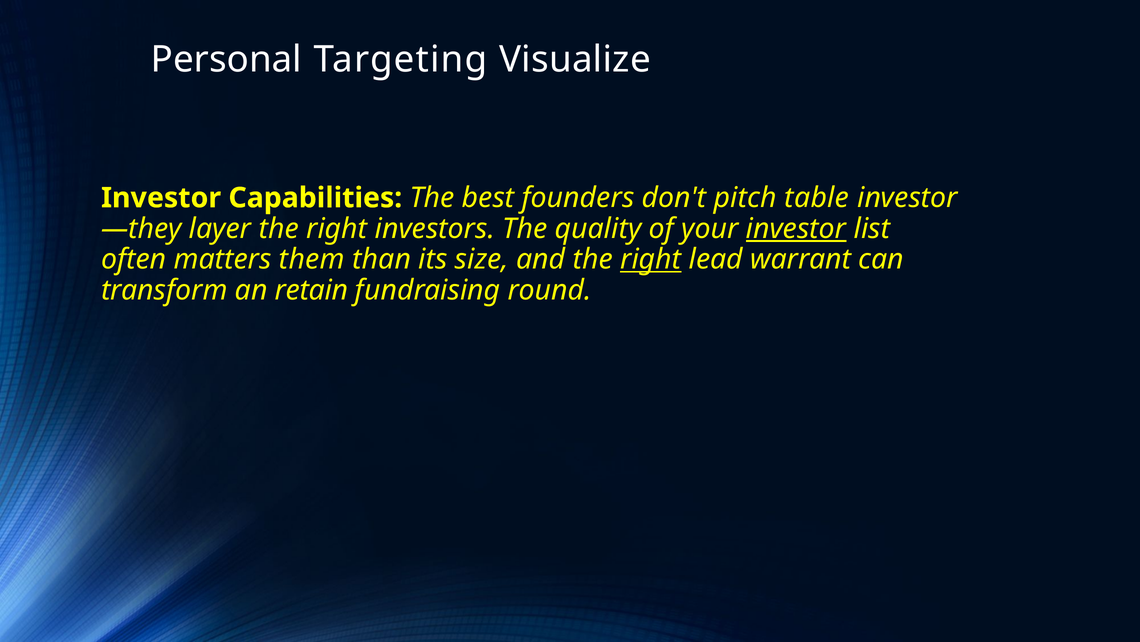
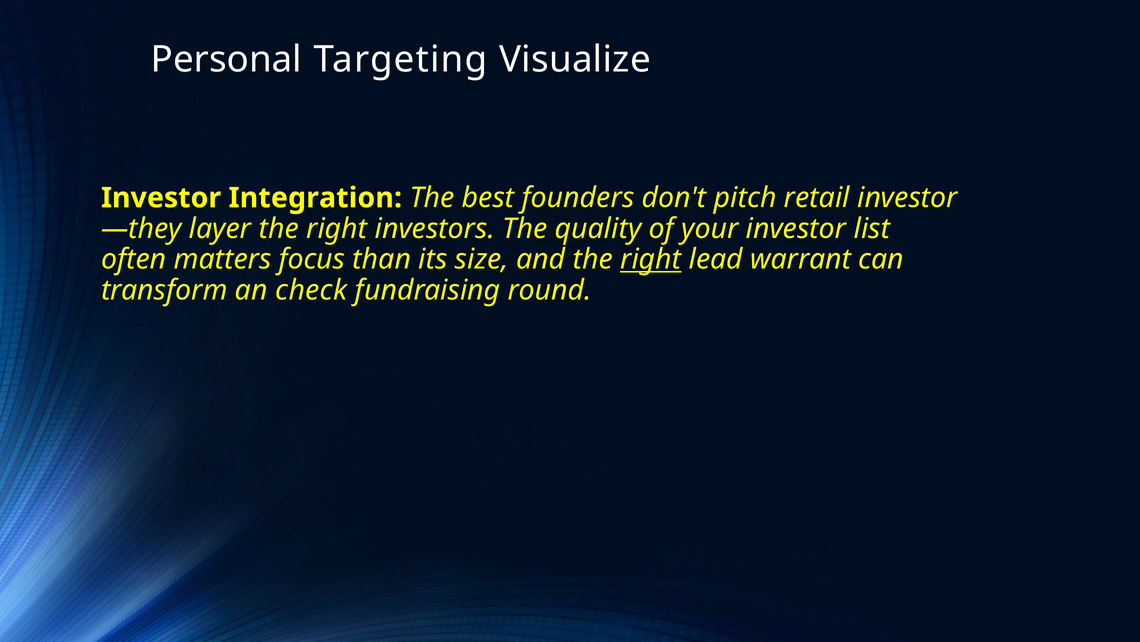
Capabilities: Capabilities -> Integration (315, 198)
table: table -> retail (817, 198)
investor underline: present -> none (796, 228)
them: them -> focus (312, 259)
retain: retain -> check (311, 290)
